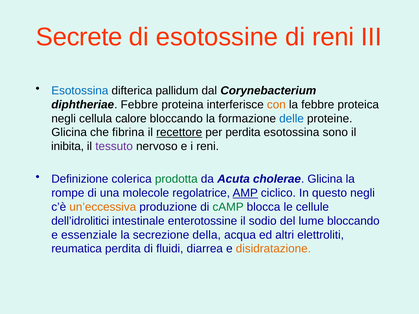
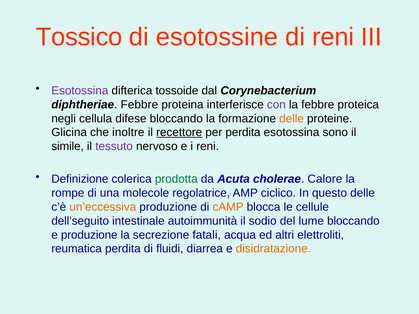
Secrete: Secrete -> Tossico (79, 37)
Esotossina colour: blue -> purple (80, 91)
pallidum: pallidum -> tossoide (177, 91)
con colour: orange -> purple (276, 105)
calore: calore -> difese (131, 119)
delle colour: blue -> orange (292, 119)
fibrina: fibrina -> inoltre (128, 133)
inibita: inibita -> simile (68, 147)
cholerae Glicina: Glicina -> Calore (325, 179)
AMP underline: present -> none (245, 193)
questo negli: negli -> delle (363, 193)
cAMP colour: green -> orange (228, 207)
dell’idrolitici: dell’idrolitici -> dell’seguito (80, 221)
enterotossine: enterotossine -> autoimmunità (203, 221)
e essenziale: essenziale -> produzione (89, 235)
della: della -> fatali (207, 235)
